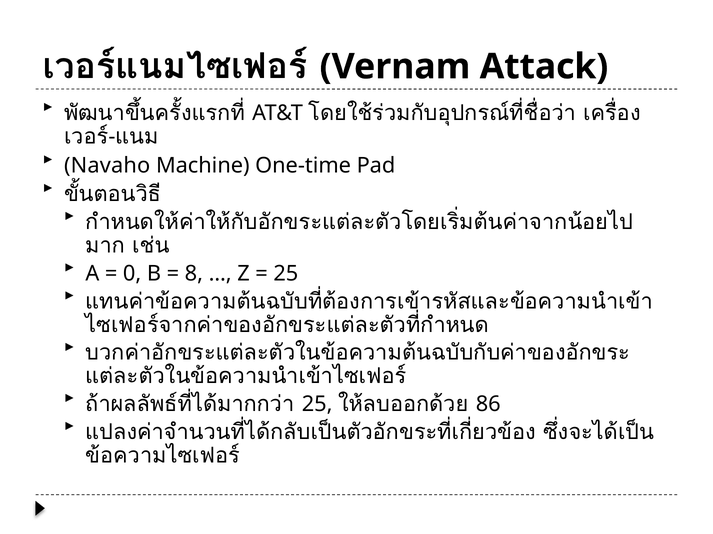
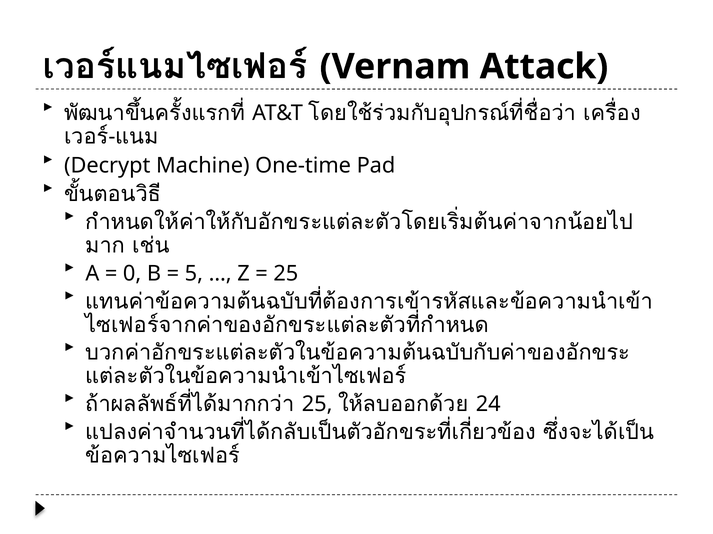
Navaho: Navaho -> Decrypt (107, 166)
8: 8 -> 5 (194, 274)
86: 86 -> 24 (488, 405)
